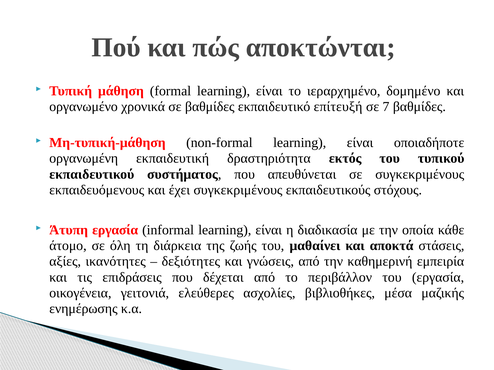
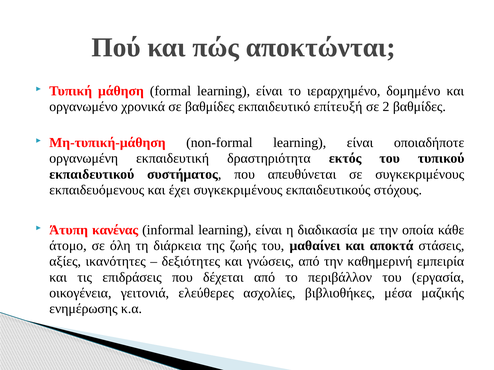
7: 7 -> 2 (386, 107)
Άτυπη εργασία: εργασία -> κανένας (115, 230)
